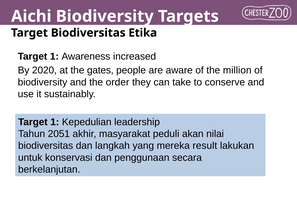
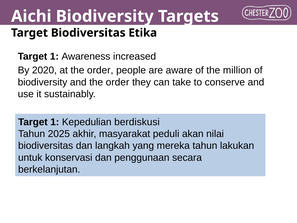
at the gates: gates -> order (100, 70)
leadership: leadership -> berdiskusi (137, 122)
2051: 2051 -> 2025 (59, 134)
mereka result: result -> tahun (205, 146)
